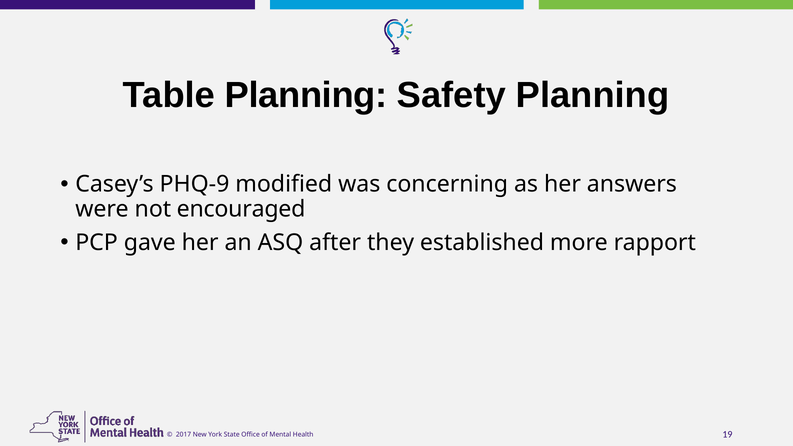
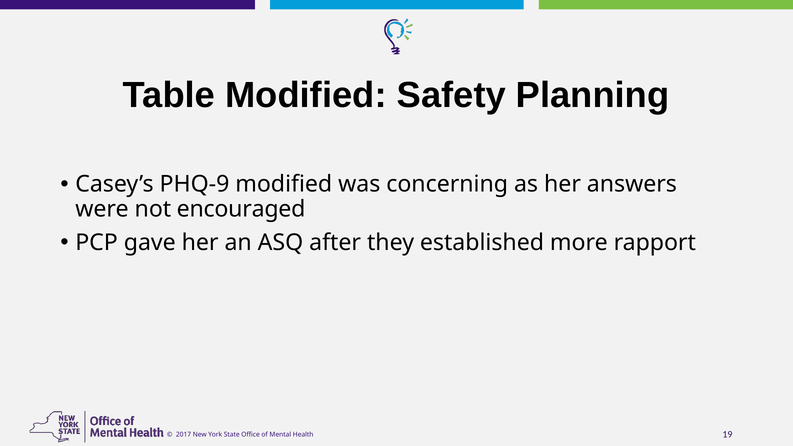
Table Planning: Planning -> Modified (306, 95)
